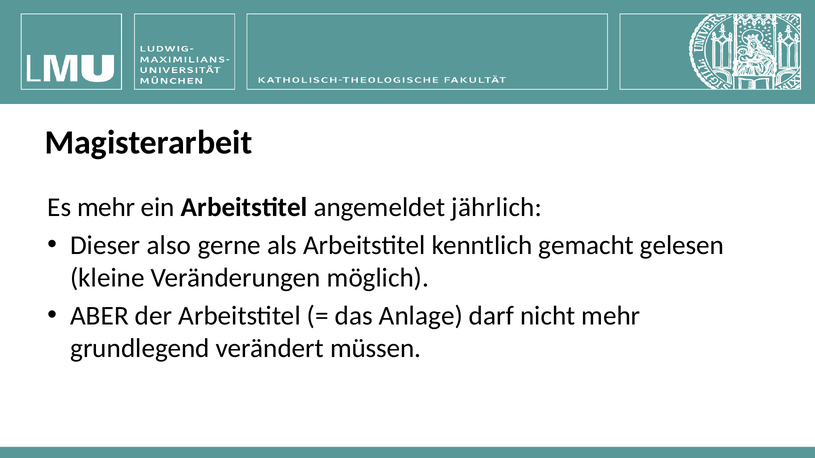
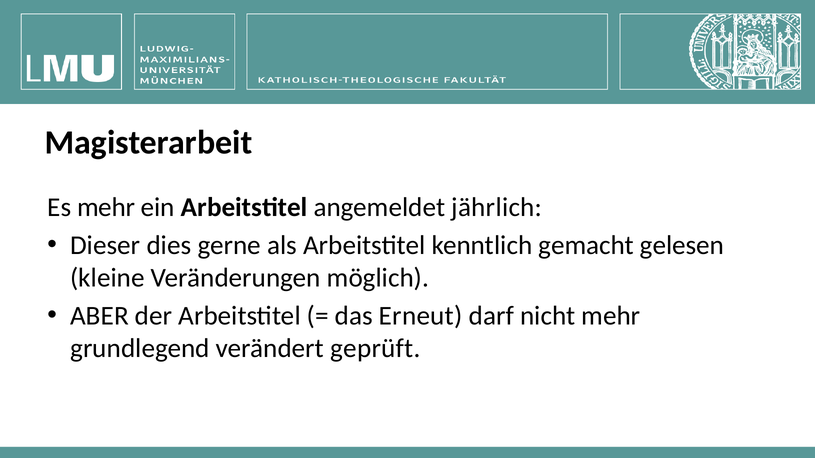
also: also -> dies (169, 245)
Anlage: Anlage -> Erneut (421, 316)
müssen: müssen -> geprüft (375, 349)
